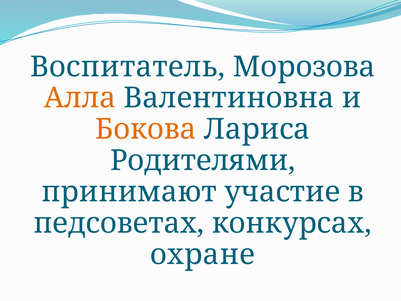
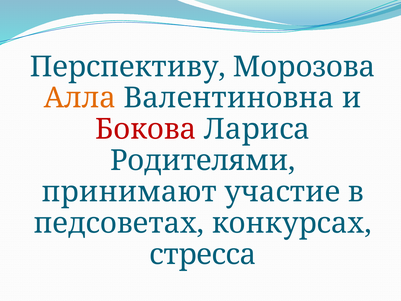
Воспитатель: Воспитатель -> Перспективу (128, 67)
Бокова colour: orange -> red (146, 129)
охране: охране -> стресса (203, 254)
